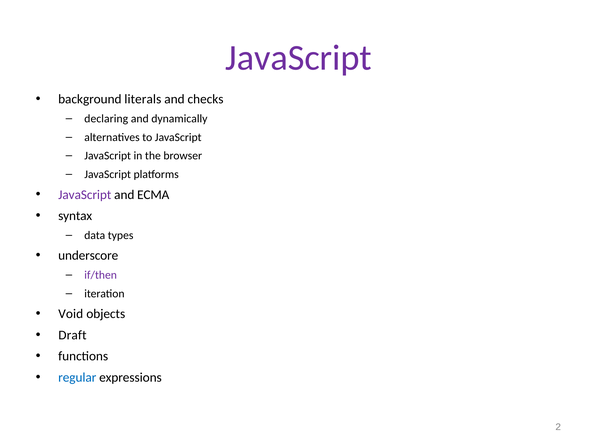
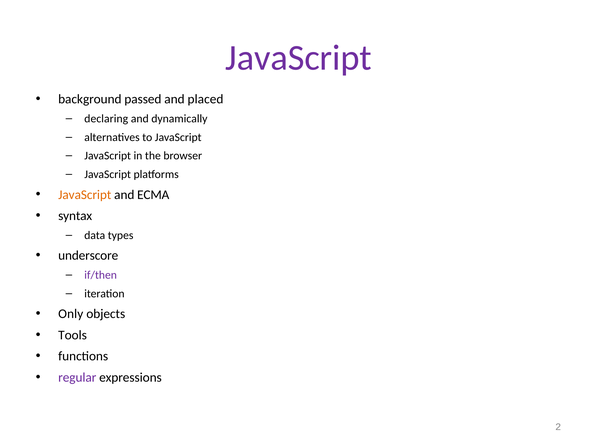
literals: literals -> passed (143, 99)
checks: checks -> placed (205, 99)
JavaScript colour: purple -> orange (85, 195)
Void: Void -> Only (71, 314)
Draft: Draft -> Tools (73, 336)
regular colour: blue -> purple (77, 378)
